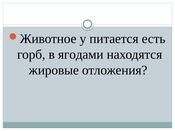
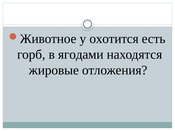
питается: питается -> охотится (114, 39)
